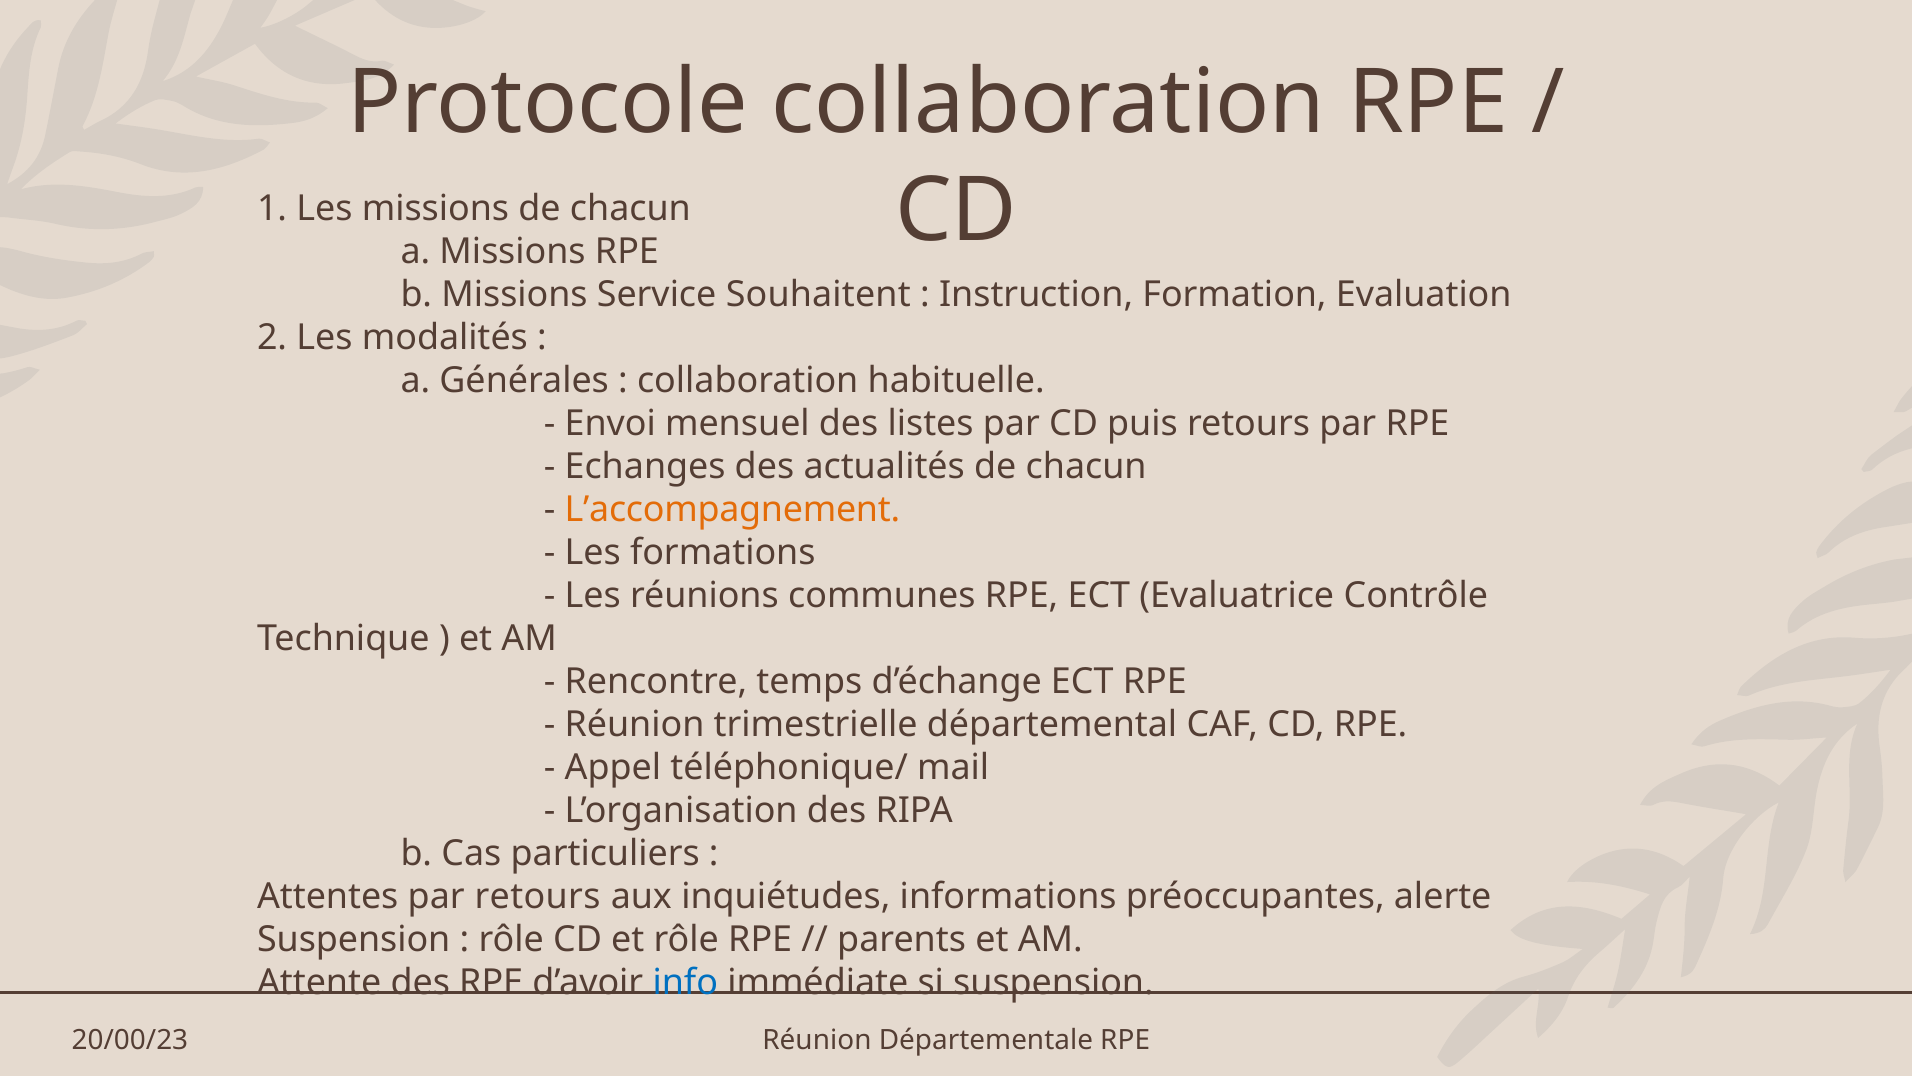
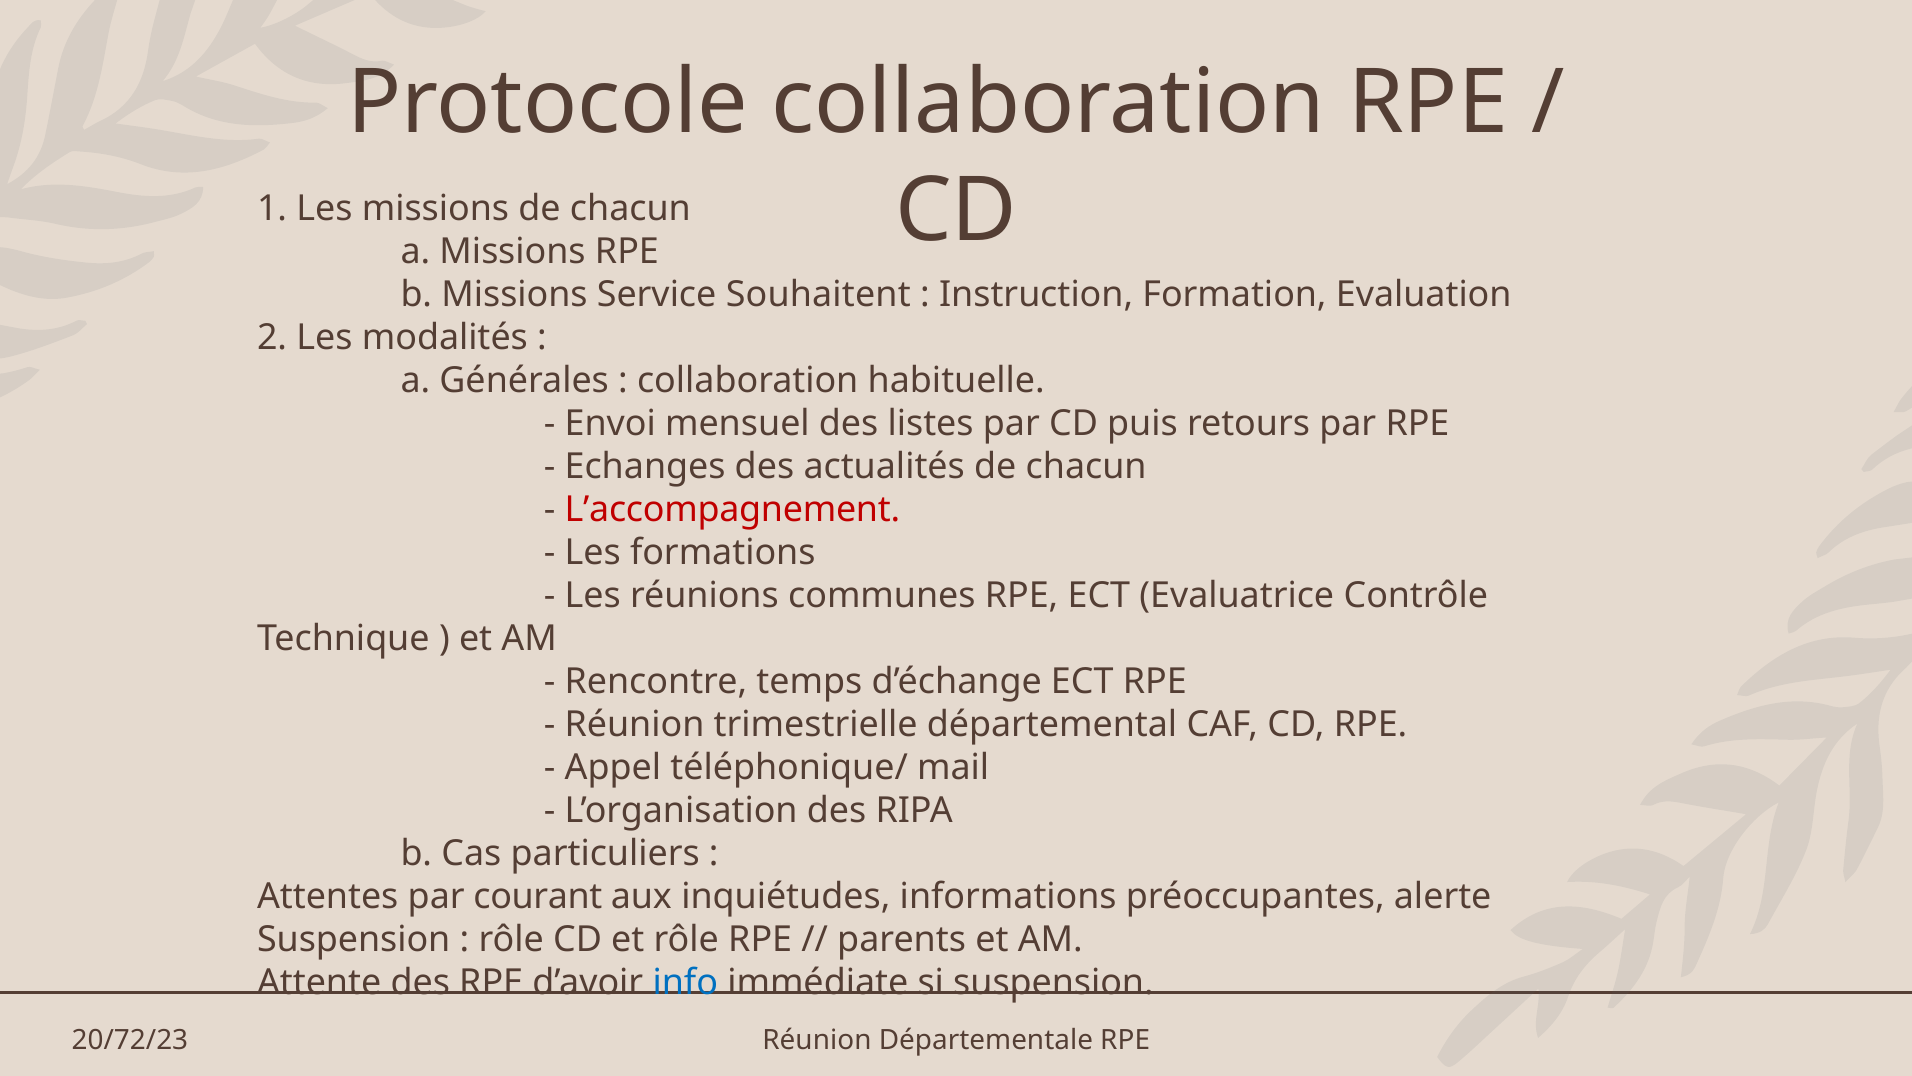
L’accompagnement colour: orange -> red (732, 509)
par retours: retours -> courant (538, 897)
20/00/23: 20/00/23 -> 20/72/23 (130, 1040)
